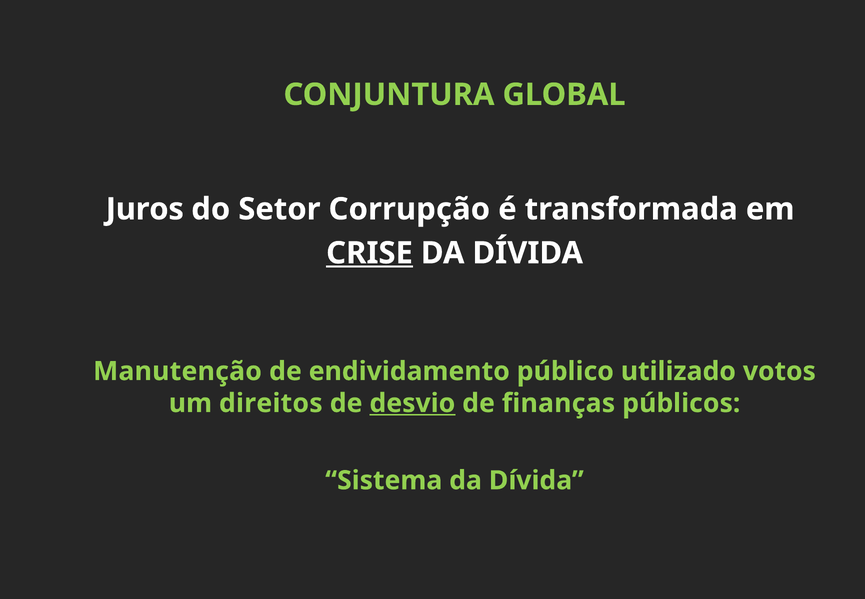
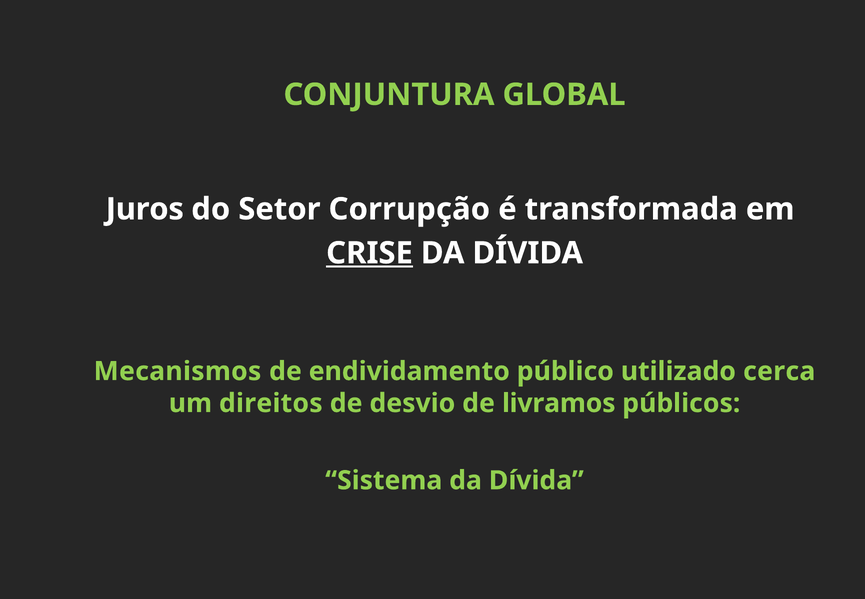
Manutenção: Manutenção -> Mecanismos (177, 371)
votos: votos -> cerca (779, 371)
desvio underline: present -> none (412, 403)
finanças: finanças -> livramos (559, 403)
